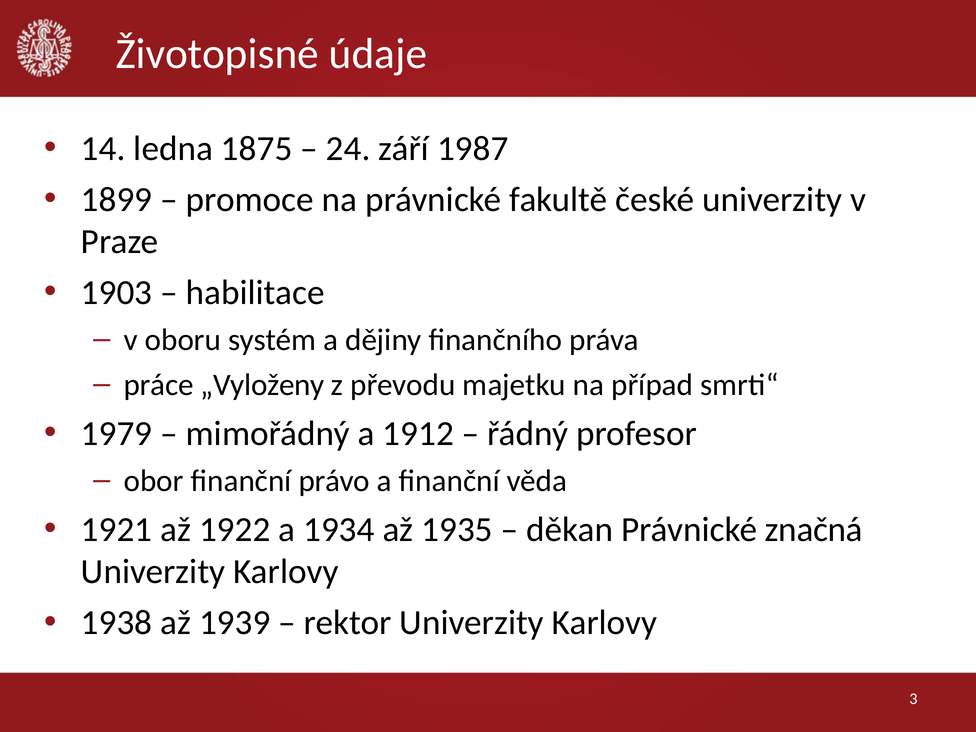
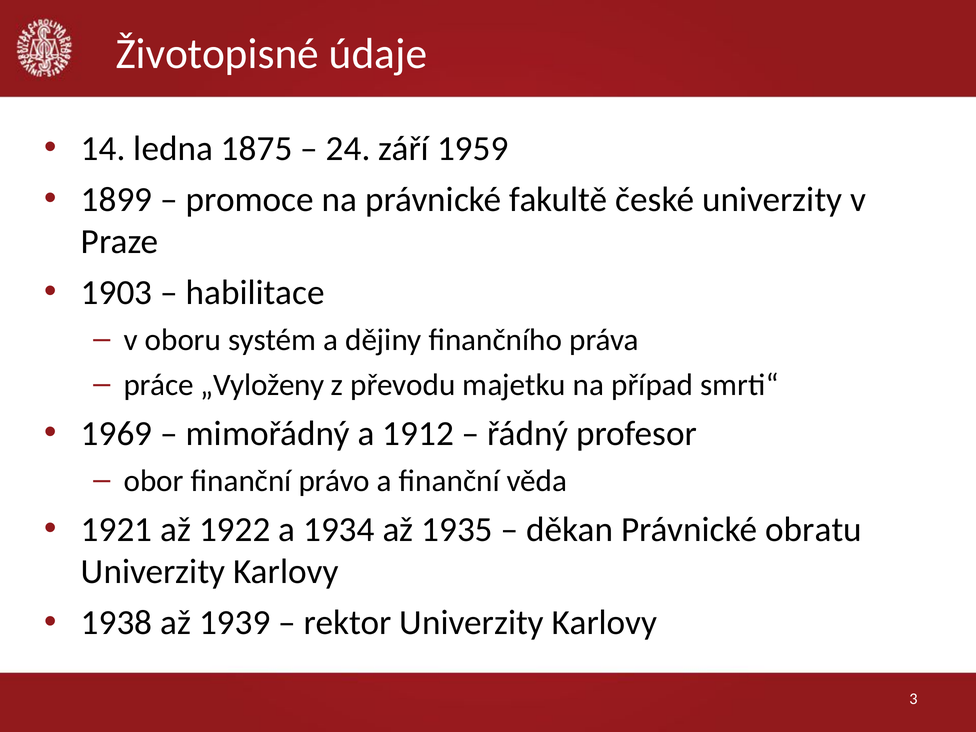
1987: 1987 -> 1959 (473, 149)
1979: 1979 -> 1969 (117, 434)
značná: značná -> obratu (814, 530)
